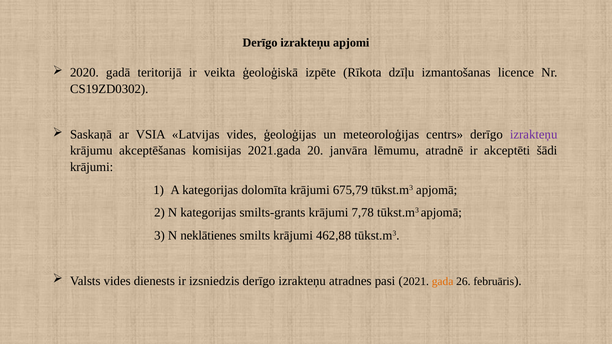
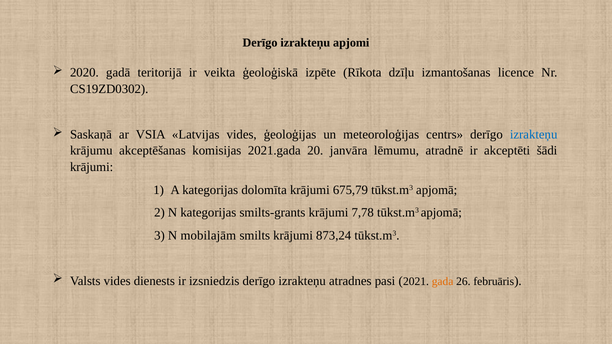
izrakteņu colour: purple -> blue (534, 135)
neklātienes: neklātienes -> mobilajām (208, 236)
462,88: 462,88 -> 873,24 (334, 236)
